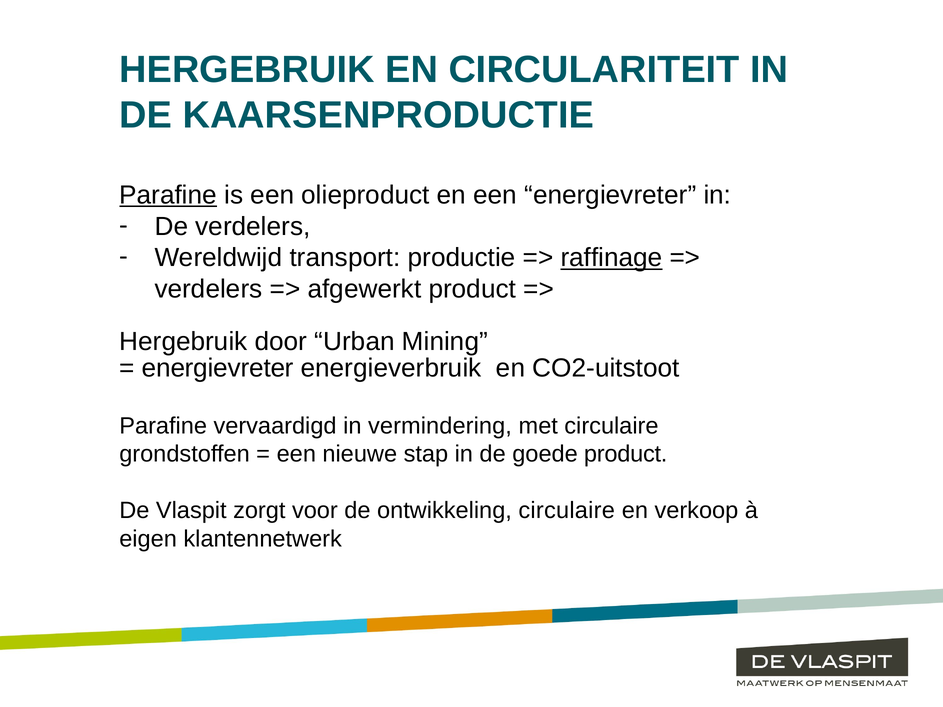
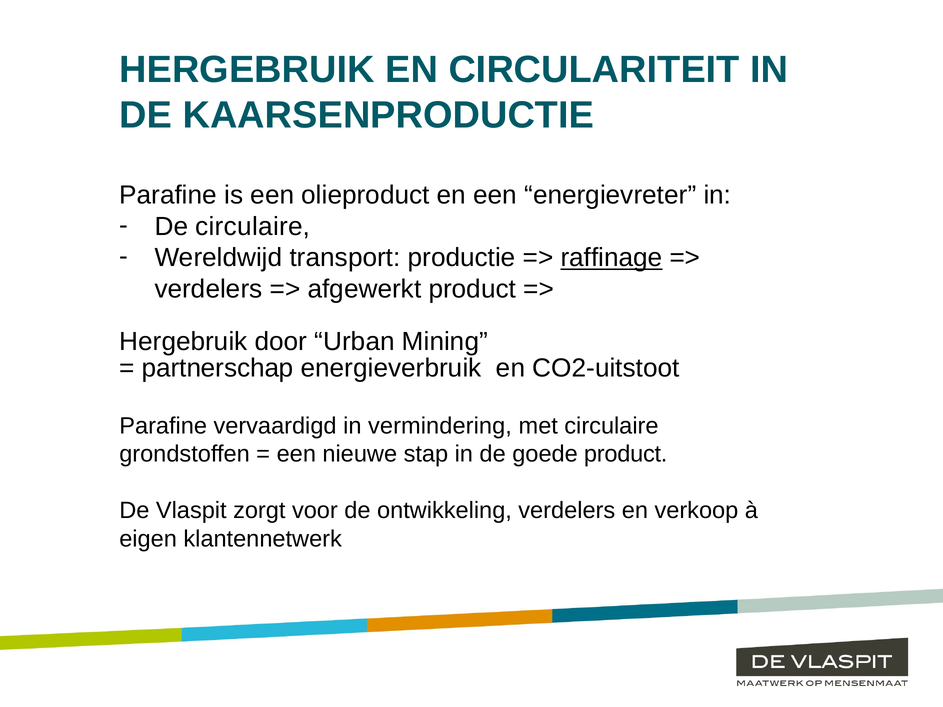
Parafine underline: present -> none (168, 195)
De verdelers: verdelers -> circulaire (253, 226)
energievreter: energievreter -> partnerschap (218, 368)
ontwikkeling circulaire: circulaire -> verdelers (567, 511)
